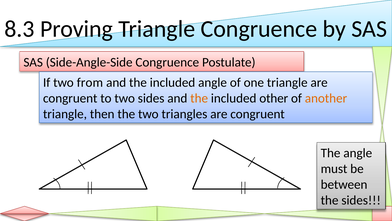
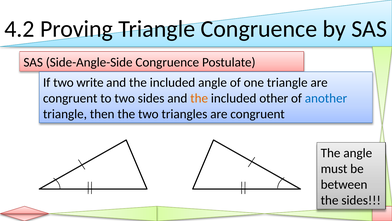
8.3: 8.3 -> 4.2 (19, 29)
from: from -> write (90, 82)
another colour: orange -> blue (326, 98)
